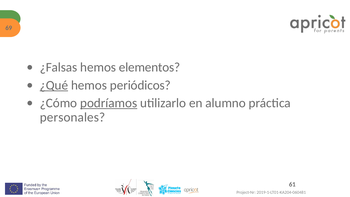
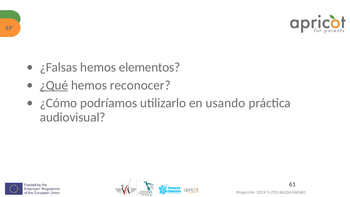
periódicos: periódicos -> reconocer (140, 85)
podríamos underline: present -> none (109, 103)
alumno: alumno -> usando (226, 103)
personales: personales -> audiovisual (73, 117)
